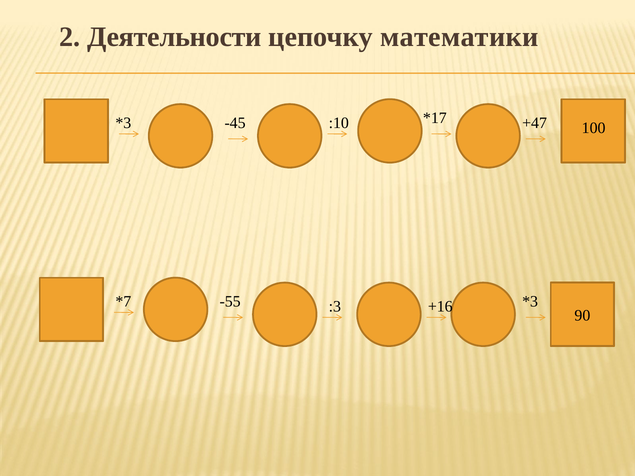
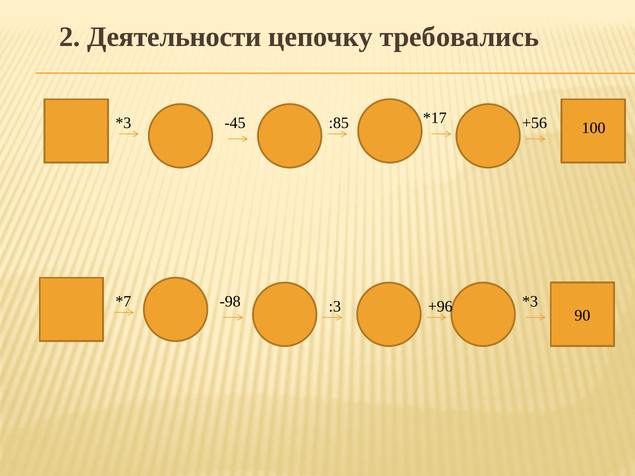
математики: математики -> требовались (459, 37)
:10: :10 -> :85 (339, 123)
+47: +47 -> +56 (535, 123)
-55: -55 -> -98 (230, 301)
+16: +16 -> +96 (440, 306)
